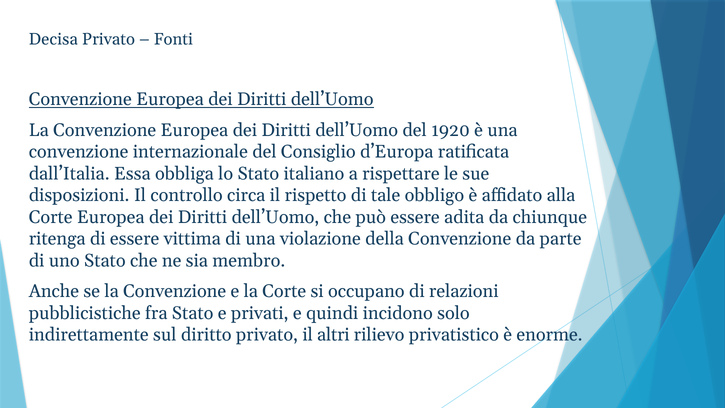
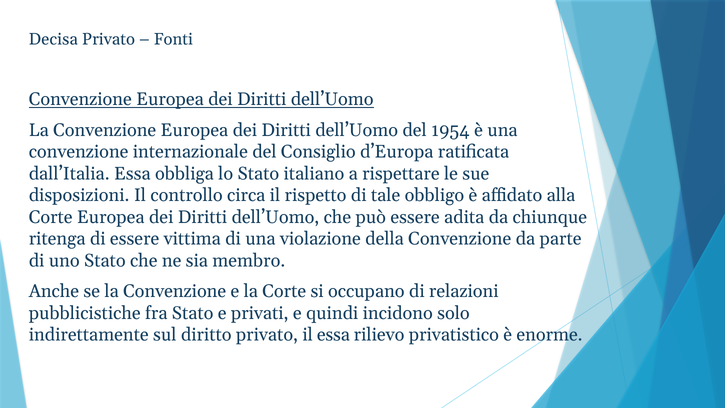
1920: 1920 -> 1954 (450, 130)
il altri: altri -> essa (333, 335)
